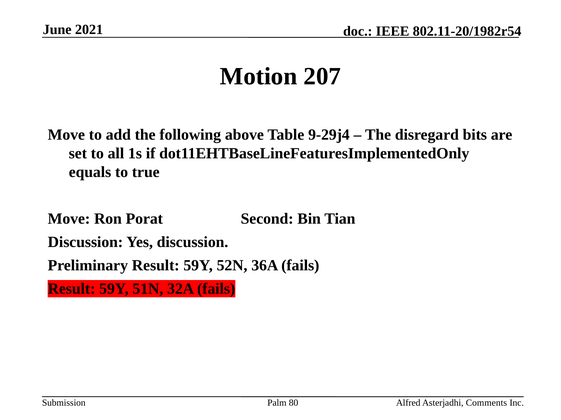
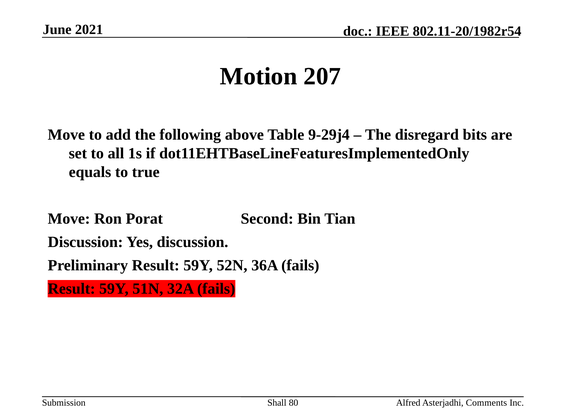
Palm: Palm -> Shall (277, 404)
